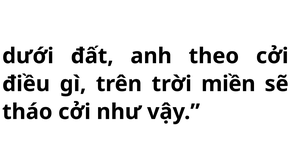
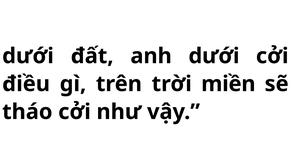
anh theo: theo -> dưới (214, 56)
